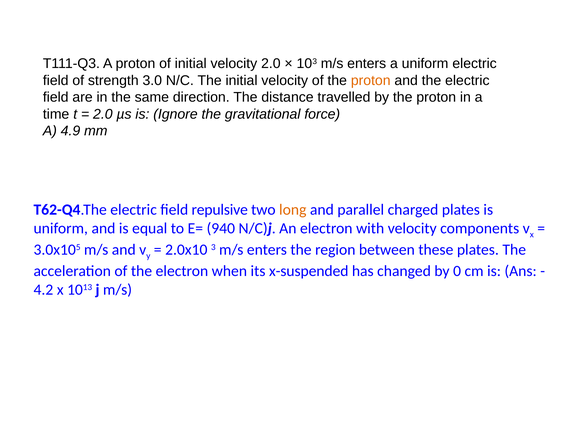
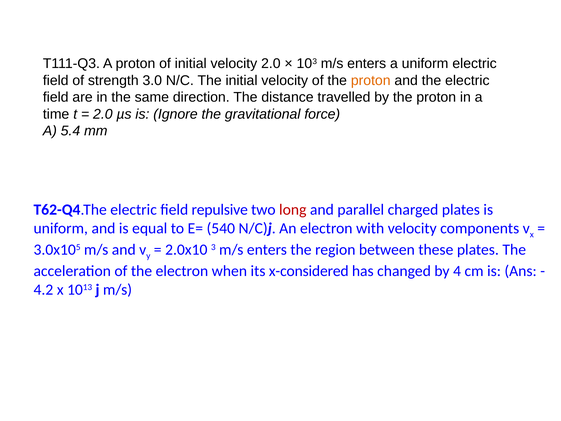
4.9: 4.9 -> 5.4 (70, 131)
long colour: orange -> red (293, 210)
940: 940 -> 540 (221, 228)
x-suspended: x-suspended -> x-considered (309, 271)
0: 0 -> 4 (457, 271)
